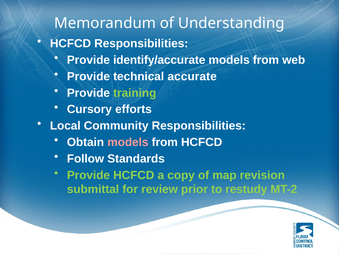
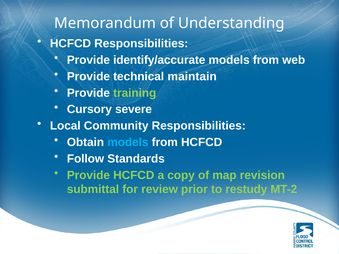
accurate: accurate -> maintain (192, 77)
efforts: efforts -> severe (134, 109)
models colour: pink -> light blue (128, 142)
